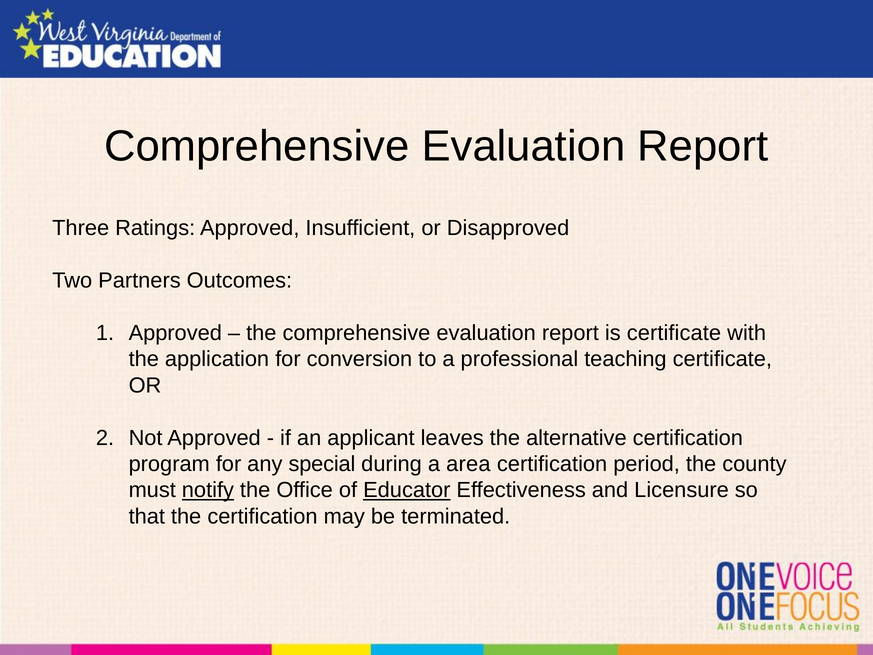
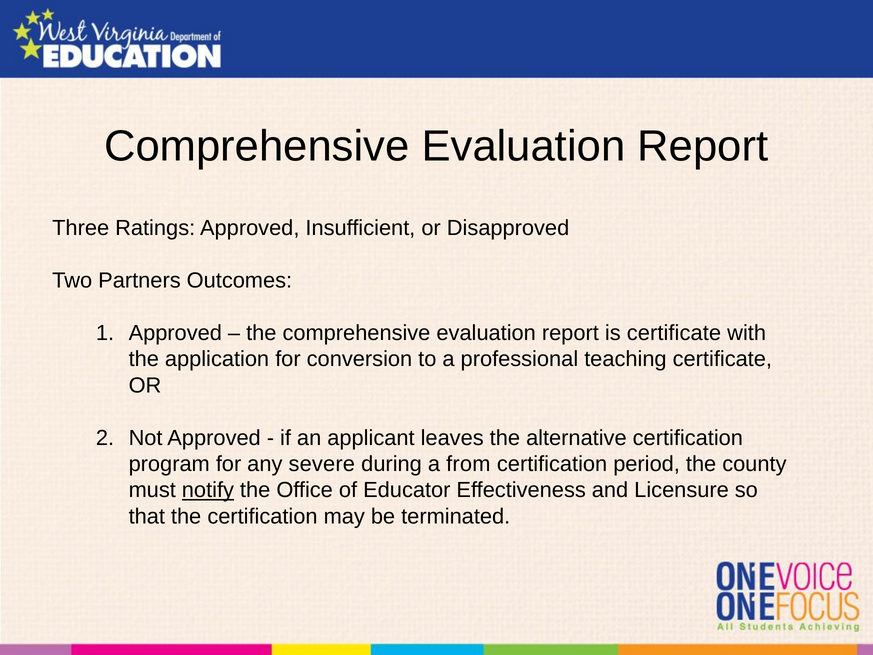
special: special -> severe (322, 464)
area: area -> from (468, 464)
Educator underline: present -> none (407, 490)
